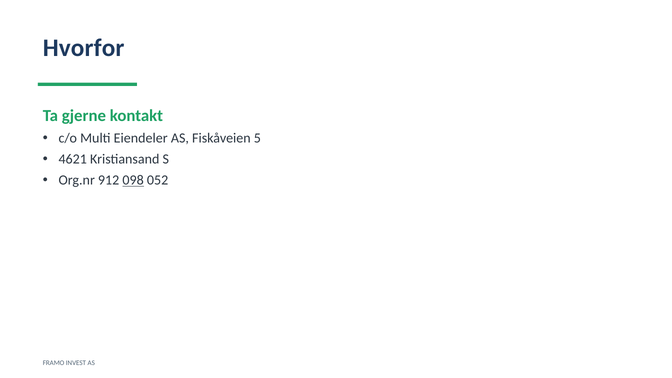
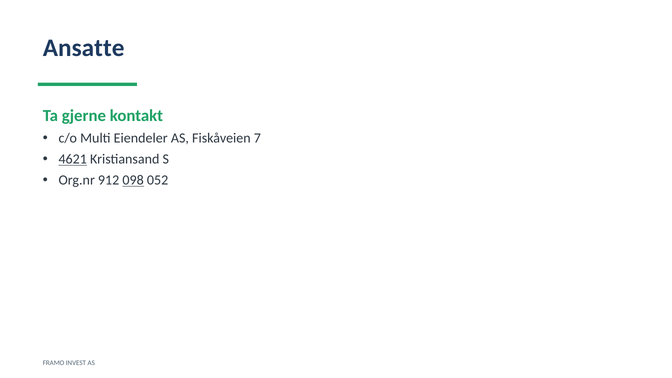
Hvorfor: Hvorfor -> Ansatte (84, 48)
5: 5 -> 7 (257, 138)
4621 underline: none -> present (73, 159)
